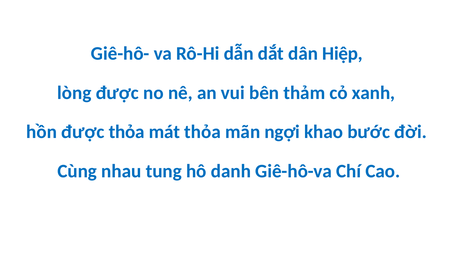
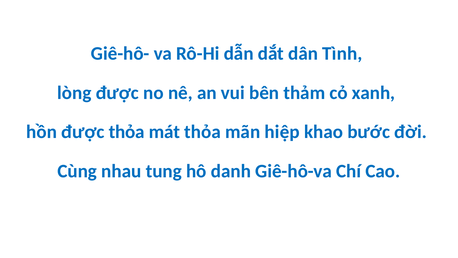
Hiệp: Hiệp -> Tình (342, 54)
ngợi: ngợi -> hiệp (282, 132)
